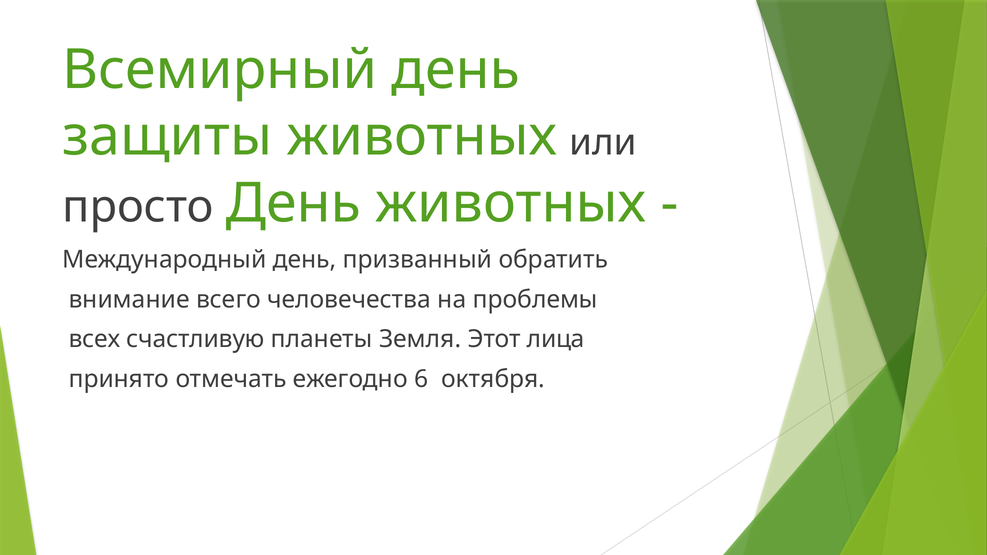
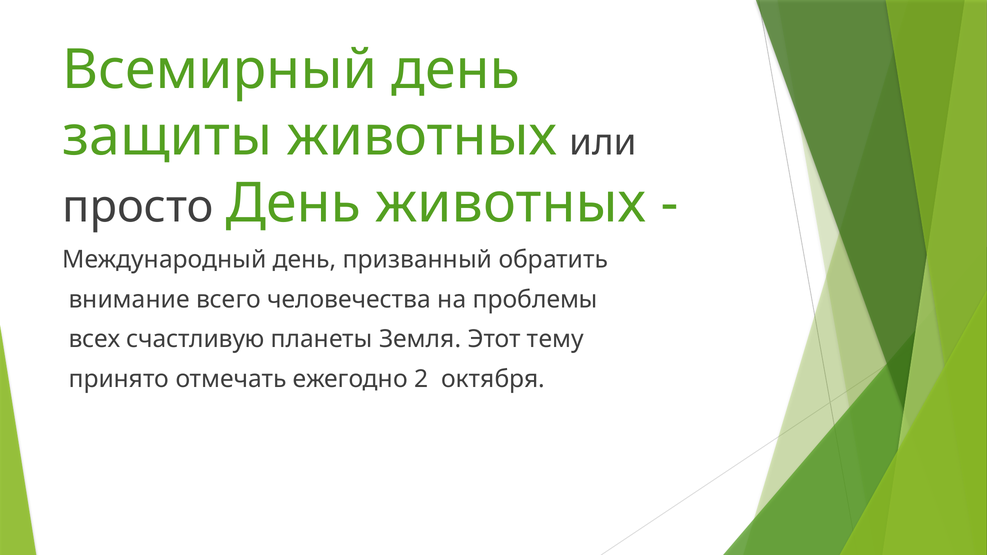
лица: лица -> тему (556, 339)
6: 6 -> 2 (421, 379)
